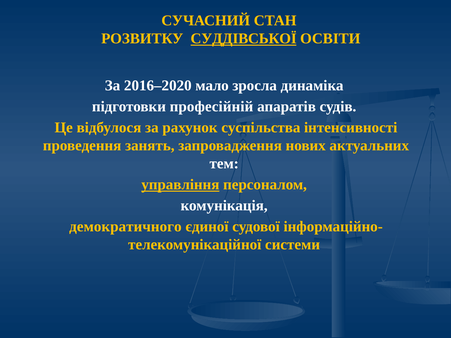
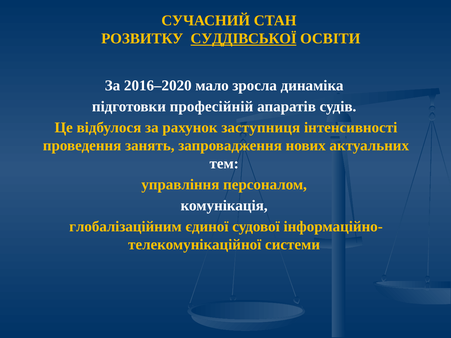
суспільства: суспільства -> заступниця (261, 128)
управління underline: present -> none (180, 185)
демократичного: демократичного -> глобалізаційним (125, 227)
